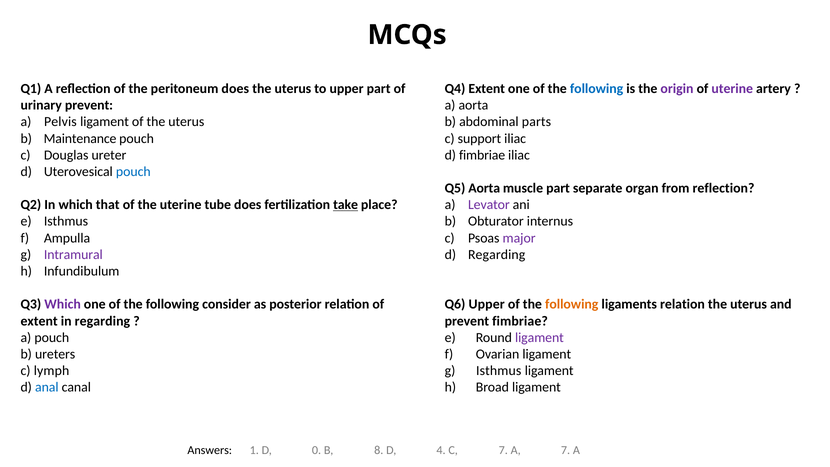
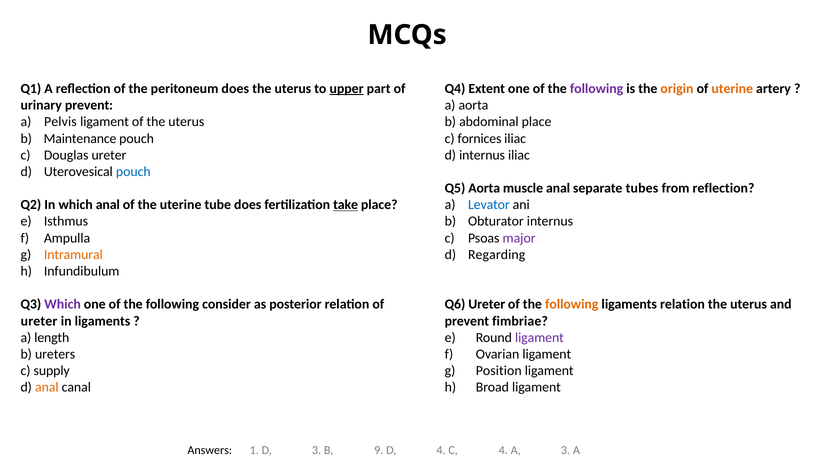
upper underline: none -> present (347, 89)
following colour: blue -> purple (597, 89)
origin colour: purple -> orange (677, 89)
uterine colour: purple -> orange (732, 89)
abdominal parts: parts -> place (537, 122)
support: support -> fornices (479, 138)
d fimbriae: fimbriae -> internus (482, 155)
muscle part: part -> anal (558, 188)
organ: organ -> tubes (642, 188)
which that: that -> anal (108, 205)
Levator colour: purple -> blue (489, 205)
Intramural colour: purple -> orange (73, 255)
Q6 Upper: Upper -> Ureter (487, 304)
extent: extent -> ureter (39, 321)
in regarding: regarding -> ligaments (102, 321)
a pouch: pouch -> length (52, 338)
lymph: lymph -> supply (52, 371)
Isthmus: Isthmus -> Position (499, 371)
anal colour: blue -> orange (47, 387)
D 0: 0 -> 3 (317, 450)
8: 8 -> 9 (379, 450)
C 7: 7 -> 4 (503, 450)
A 7: 7 -> 3 (566, 450)
